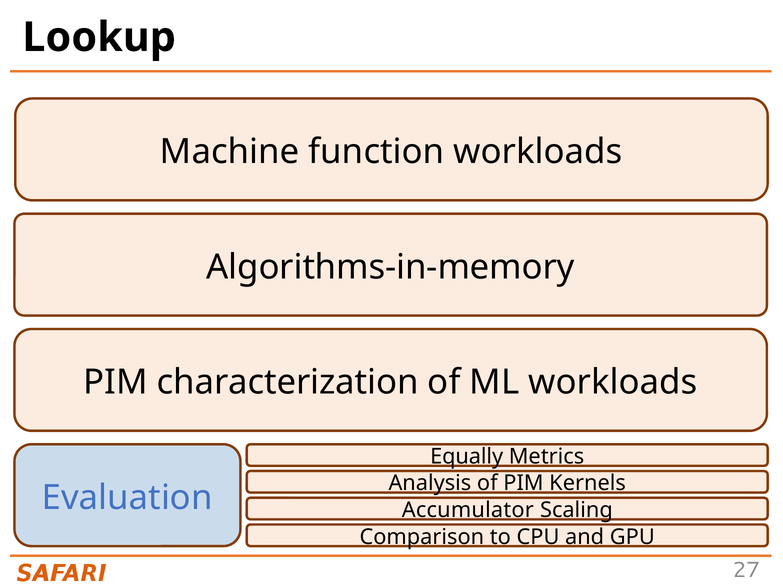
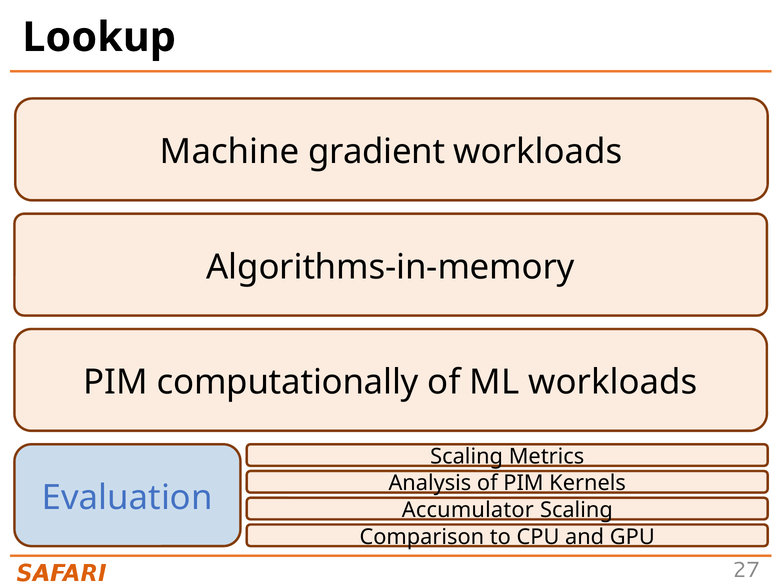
function: function -> gradient (377, 152)
characterization: characterization -> computationally (288, 382)
Equally: Equally -> Scaling (467, 456)
